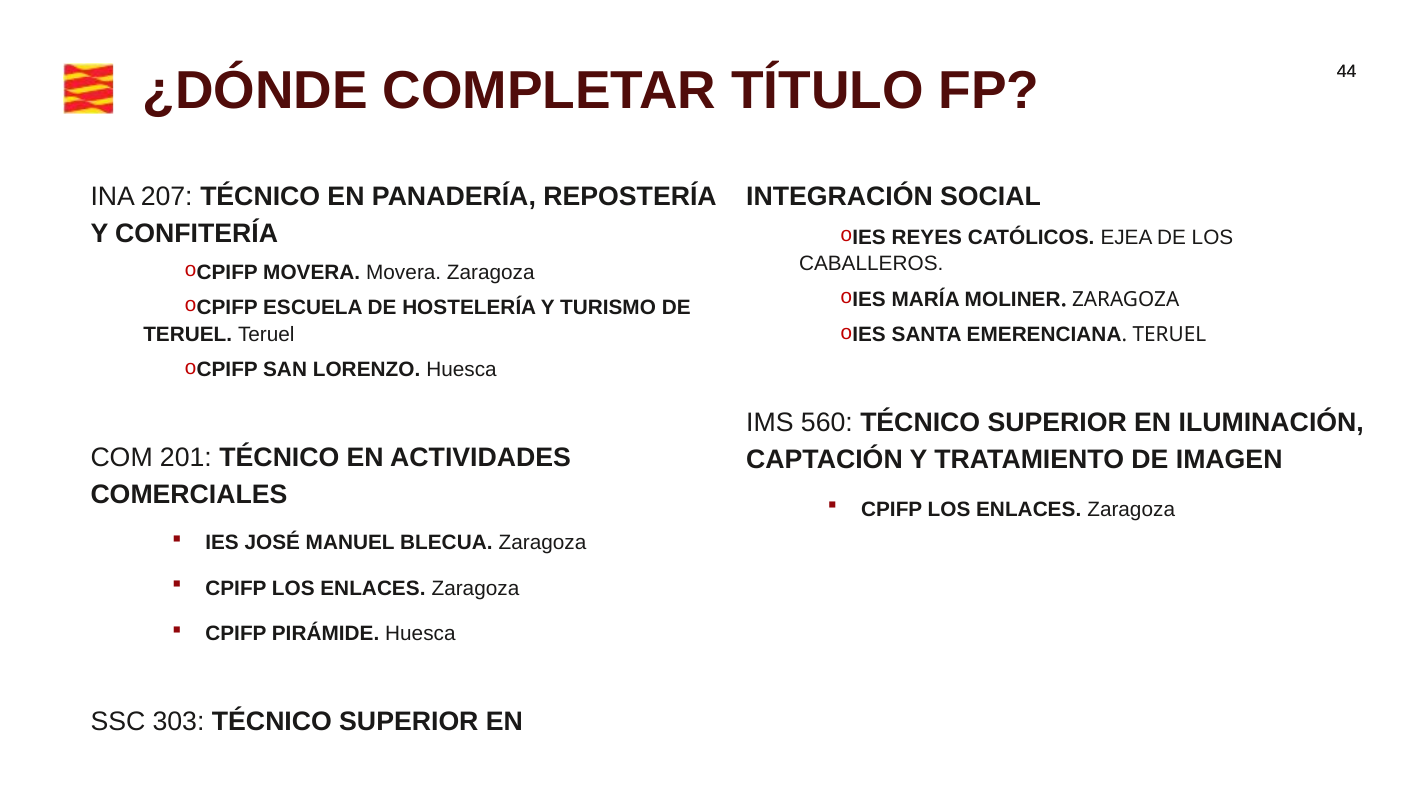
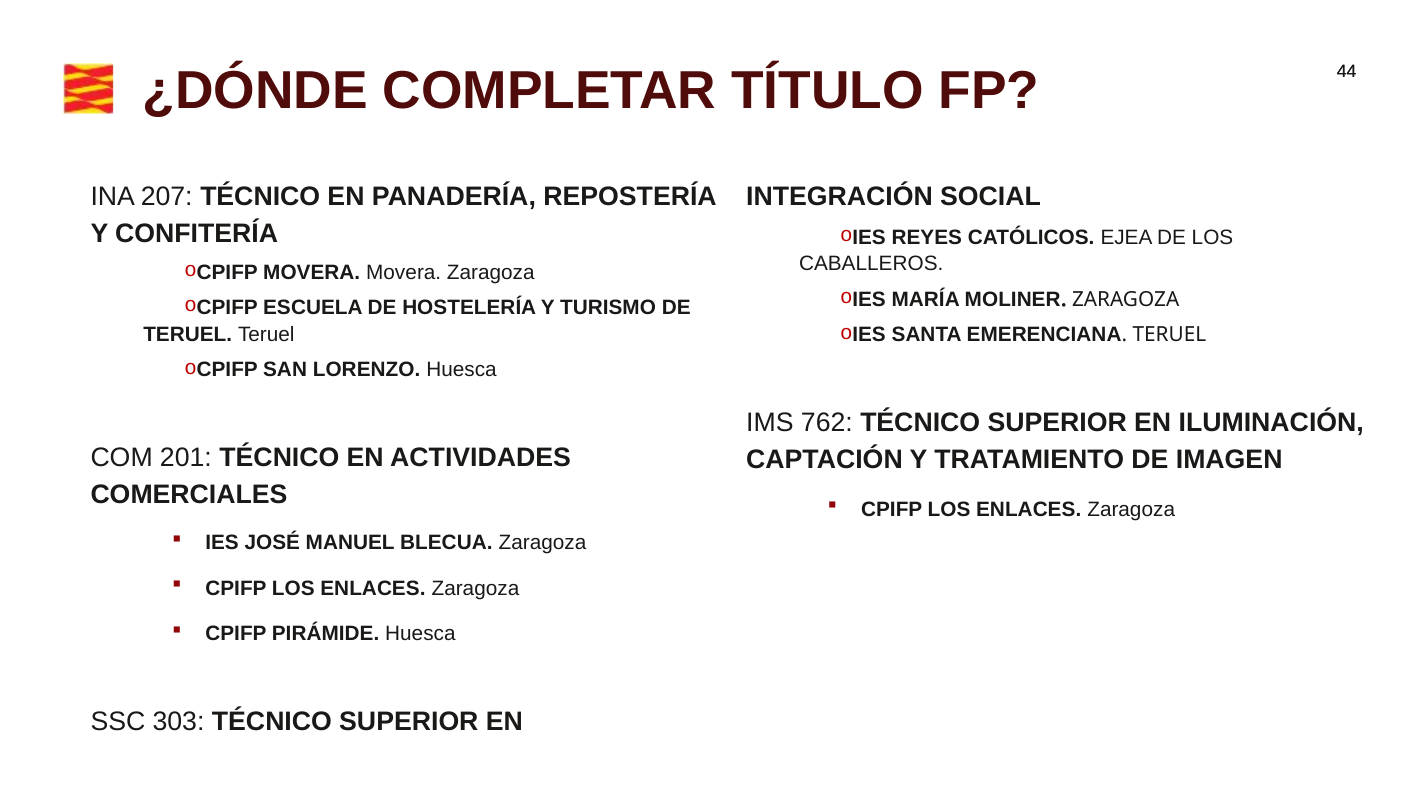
560: 560 -> 762 (827, 423)
